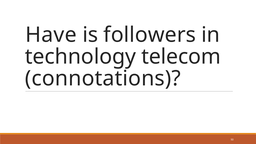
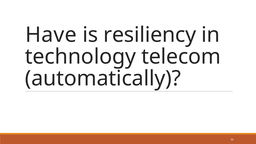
followers: followers -> resiliency (150, 35)
connotations: connotations -> automatically (103, 78)
